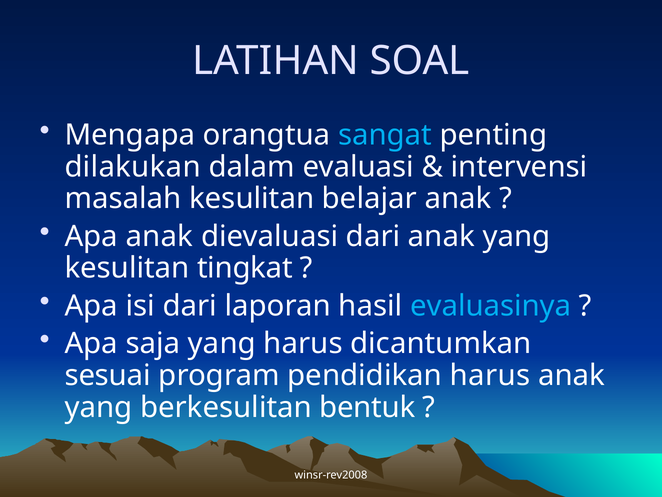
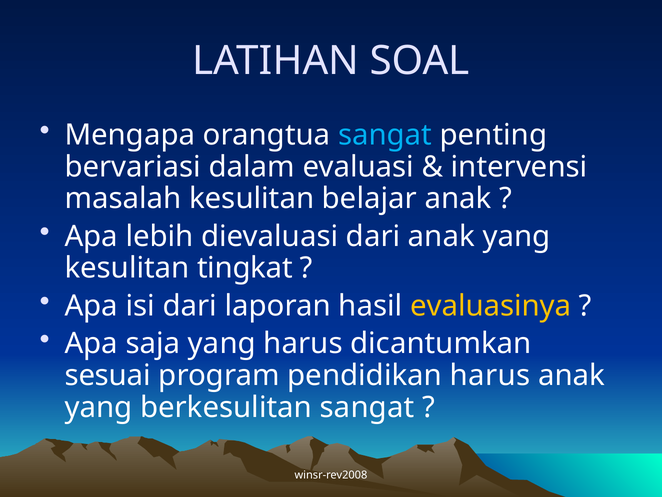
dilakukan: dilakukan -> bervariasi (133, 167)
Apa anak: anak -> lebih (160, 236)
evaluasinya colour: light blue -> yellow (491, 306)
berkesulitan bentuk: bentuk -> sangat (367, 407)
